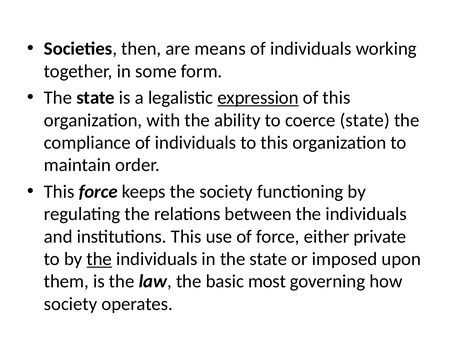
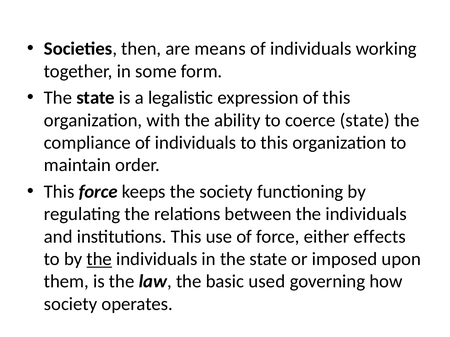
expression underline: present -> none (258, 98)
private: private -> effects (380, 237)
most: most -> used (267, 282)
